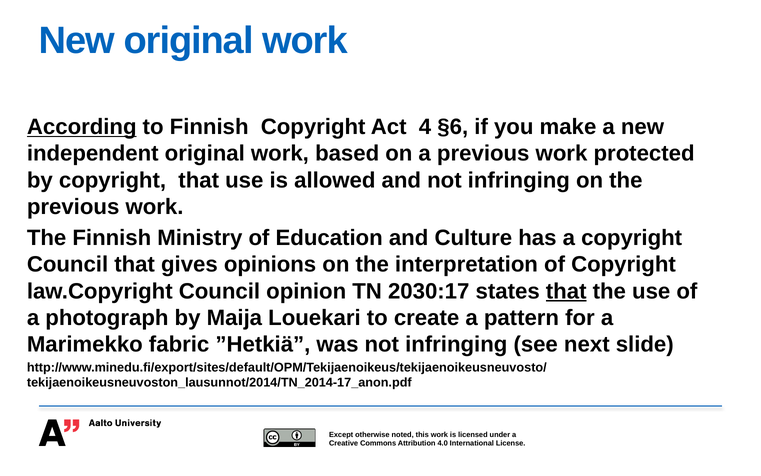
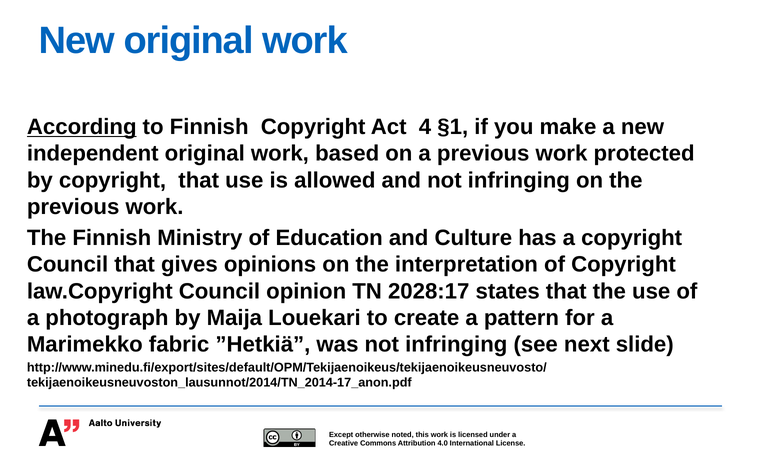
§6: §6 -> §1 (453, 127)
2030:17: 2030:17 -> 2028:17 (429, 291)
that underline: present -> none (566, 291)
